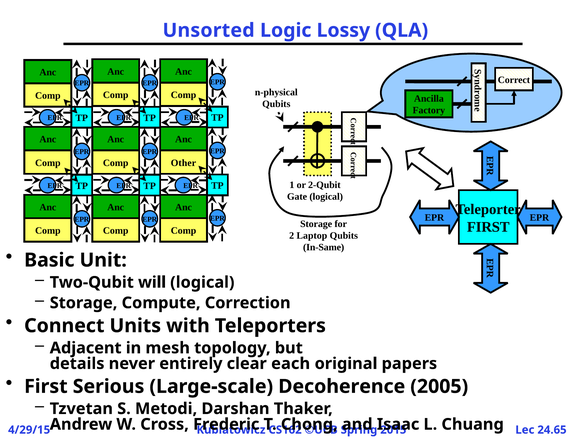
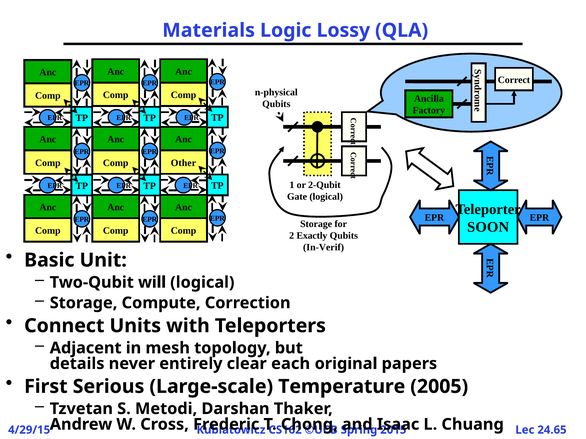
Unsorted: Unsorted -> Materials (209, 30)
FIRST: FIRST -> SOON (488, 227)
Laptop: Laptop -> Exactly (312, 236)
In-Same: In-Same -> In-Verif (324, 248)
Decoherence: Decoherence -> Temperature (342, 387)
